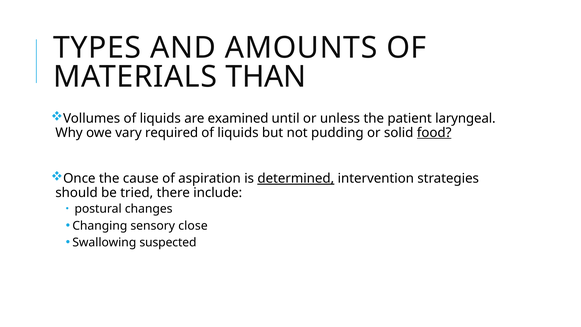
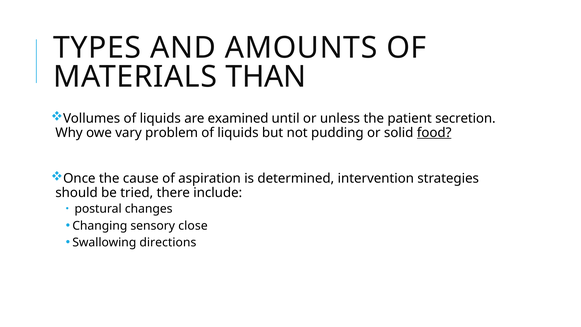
laryngeal: laryngeal -> secretion (465, 118)
required: required -> problem (172, 133)
determined underline: present -> none (296, 178)
suspected: suspected -> directions (168, 242)
